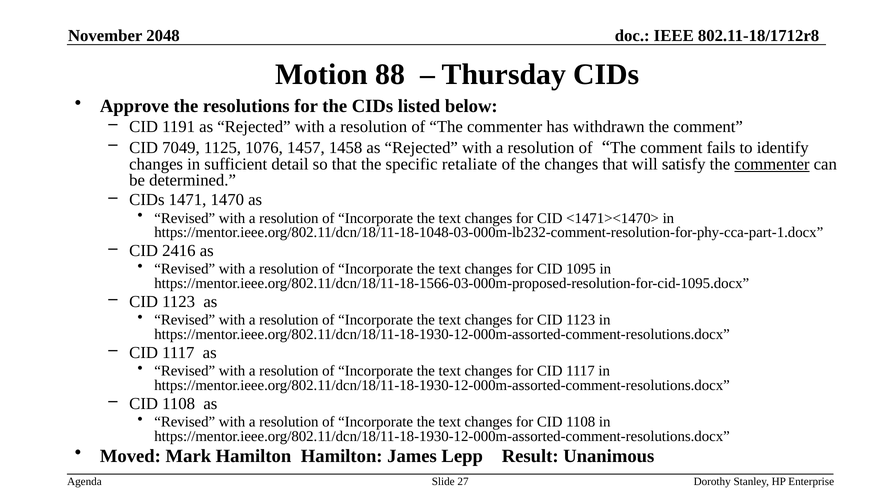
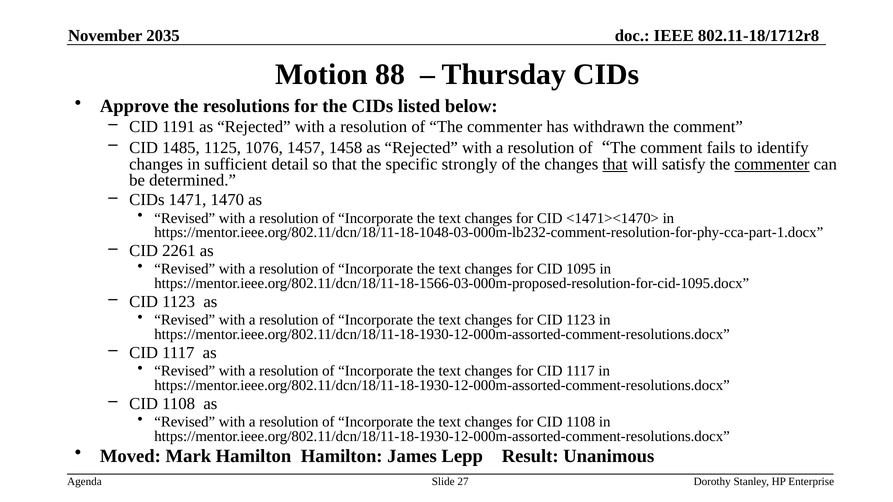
2048: 2048 -> 2035 (163, 36)
7049: 7049 -> 1485 (181, 148)
retaliate: retaliate -> strongly (470, 164)
that underline: none -> present (615, 164)
2416: 2416 -> 2261 (179, 251)
